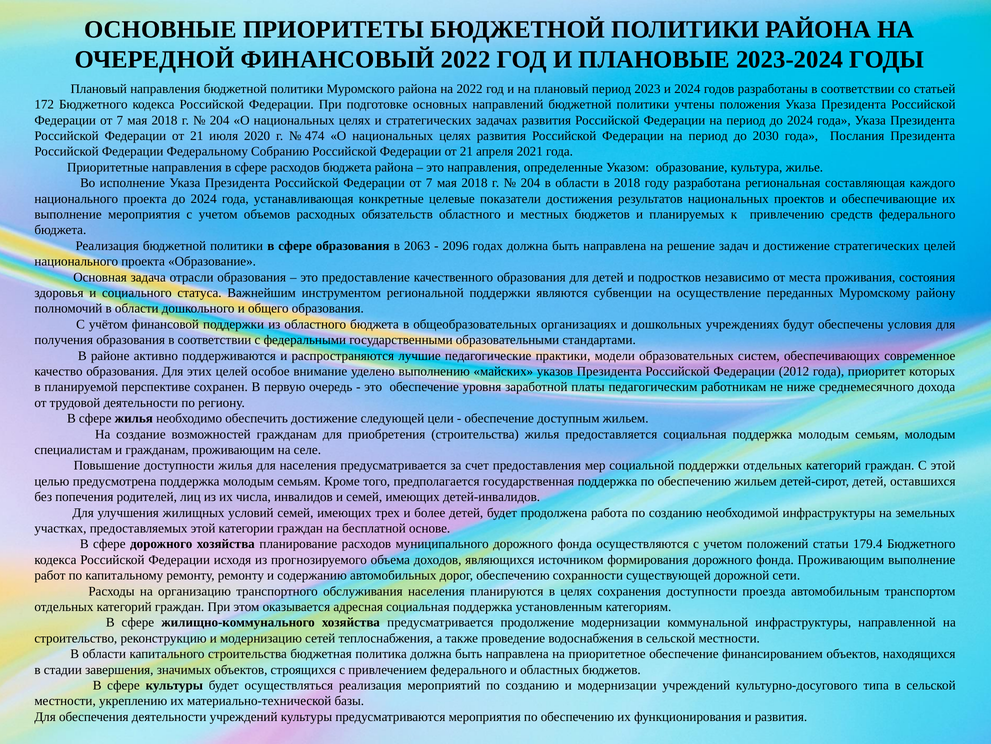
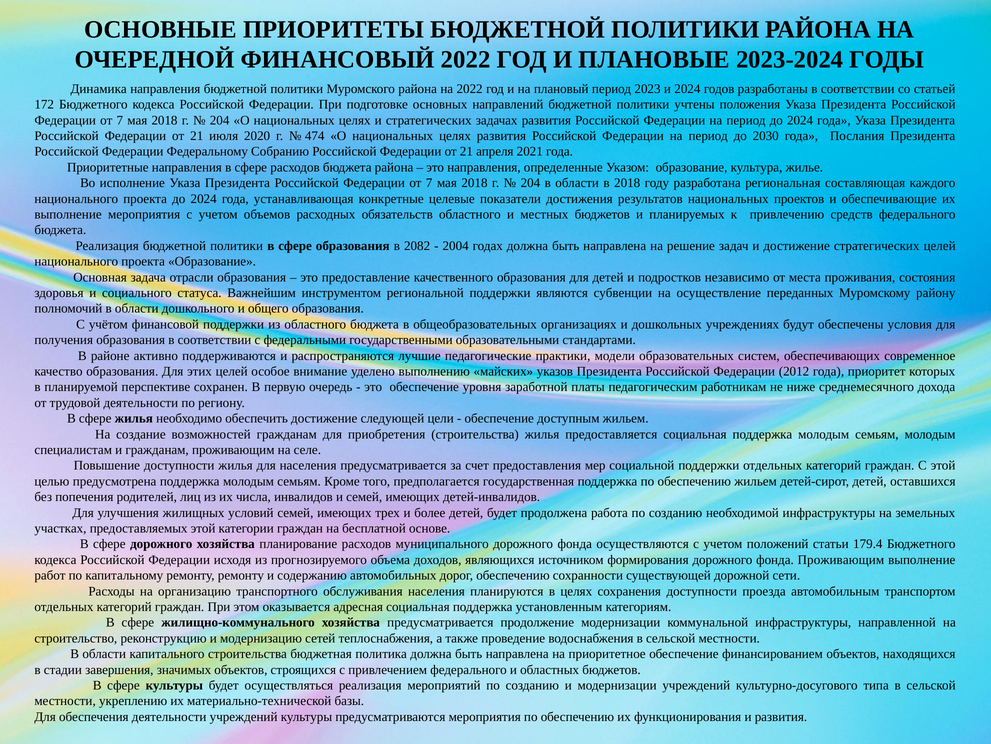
Плановый: Плановый -> Динамика (99, 89)
2063: 2063 -> 2082 (417, 246)
2096: 2096 -> 2004 (456, 246)
